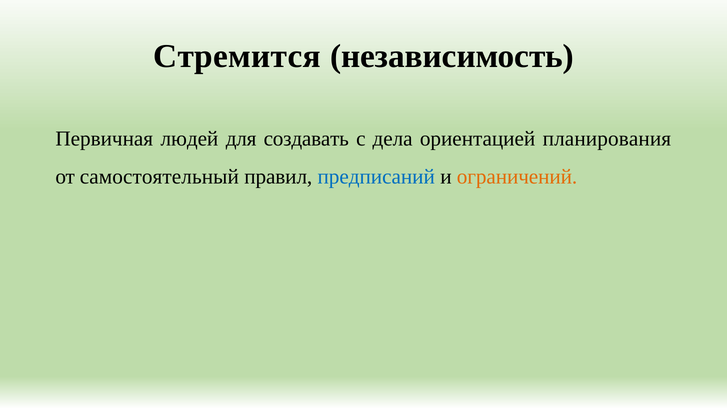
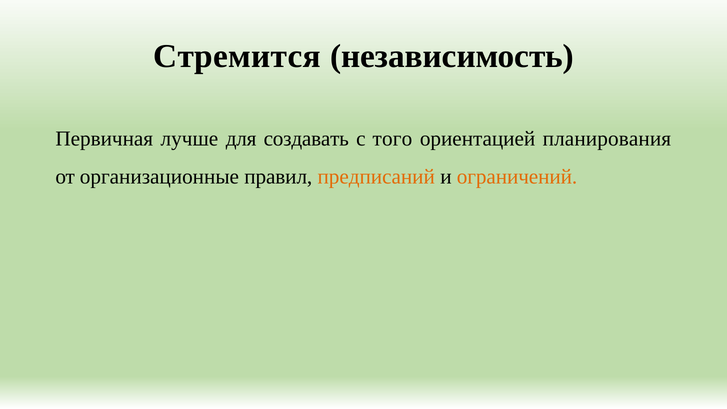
людей: людей -> лучше (189, 139)
дела: дела -> того (392, 139)
самостоятельный: самостоятельный -> организационные (159, 177)
предписаний colour: blue -> orange (376, 177)
